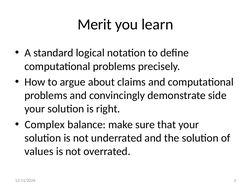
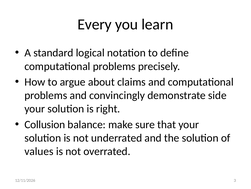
Merit: Merit -> Every (95, 24)
Complex: Complex -> Collusion (45, 124)
